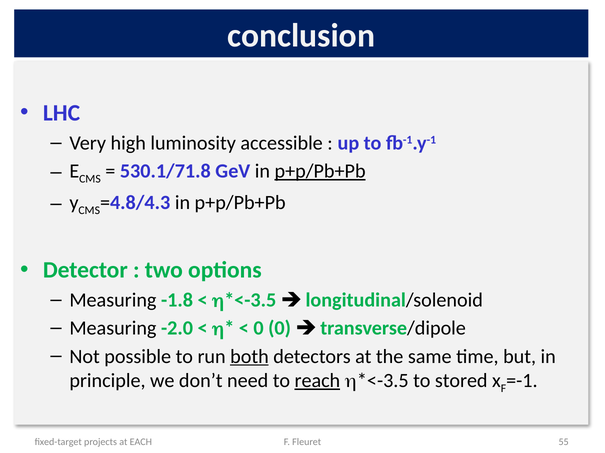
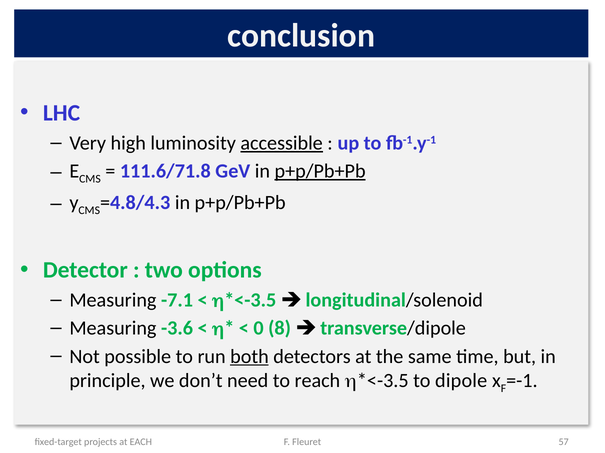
accessible underline: none -> present (282, 143)
530.1/71.8: 530.1/71.8 -> 111.6/71.8 (165, 171)
-1.8: -1.8 -> -7.1 (177, 301)
-2.0: -2.0 -> -3.6 (177, 329)
0 0: 0 -> 8 (280, 329)
reach underline: present -> none (317, 381)
stored: stored -> dipole (461, 381)
55: 55 -> 57 (564, 443)
